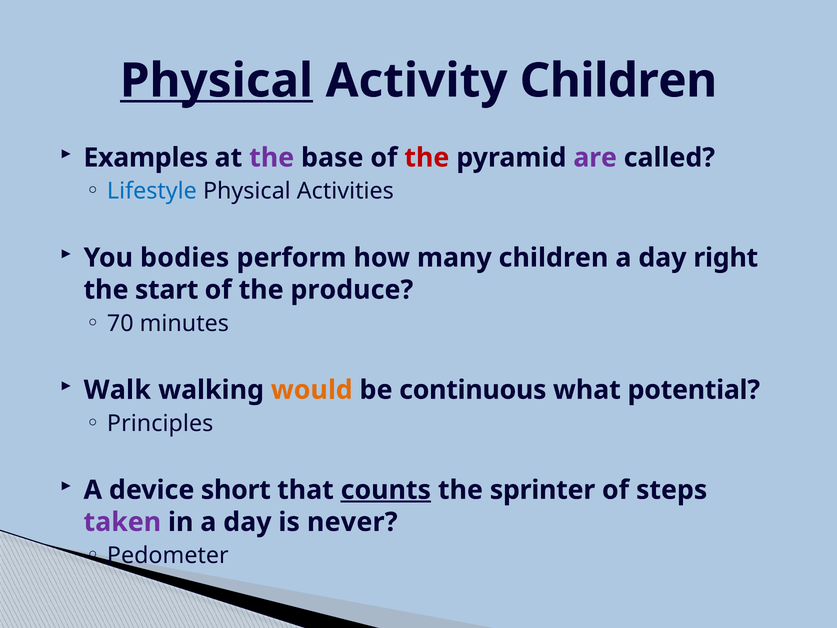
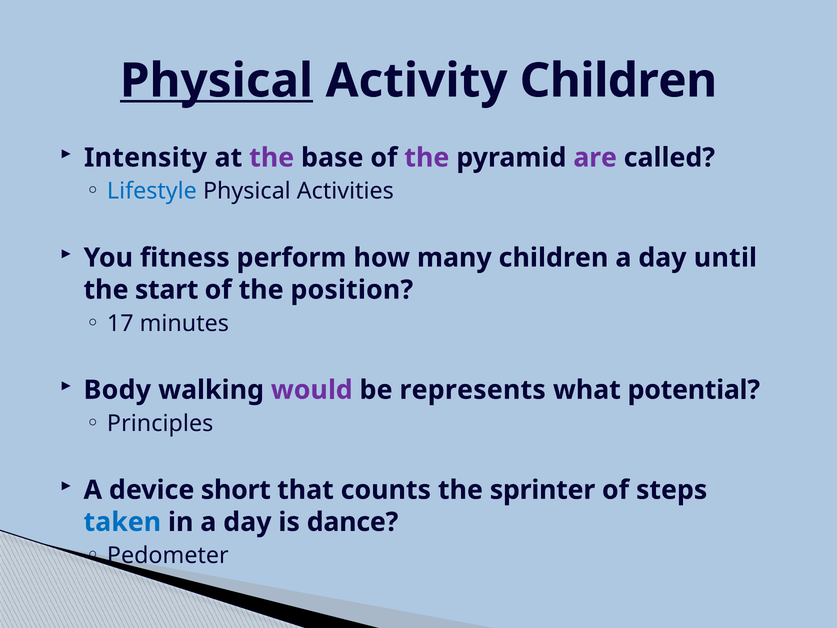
Examples: Examples -> Intensity (146, 158)
the colour: red -> purple (427, 158)
bodies: bodies -> fitness (185, 258)
right: right -> until (726, 258)
produce: produce -> position (352, 290)
70: 70 -> 17 (120, 323)
Walk: Walk -> Body (117, 390)
would colour: orange -> purple (312, 390)
continuous: continuous -> represents (473, 390)
counts underline: present -> none (386, 490)
taken colour: purple -> blue (122, 522)
never: never -> dance (353, 522)
